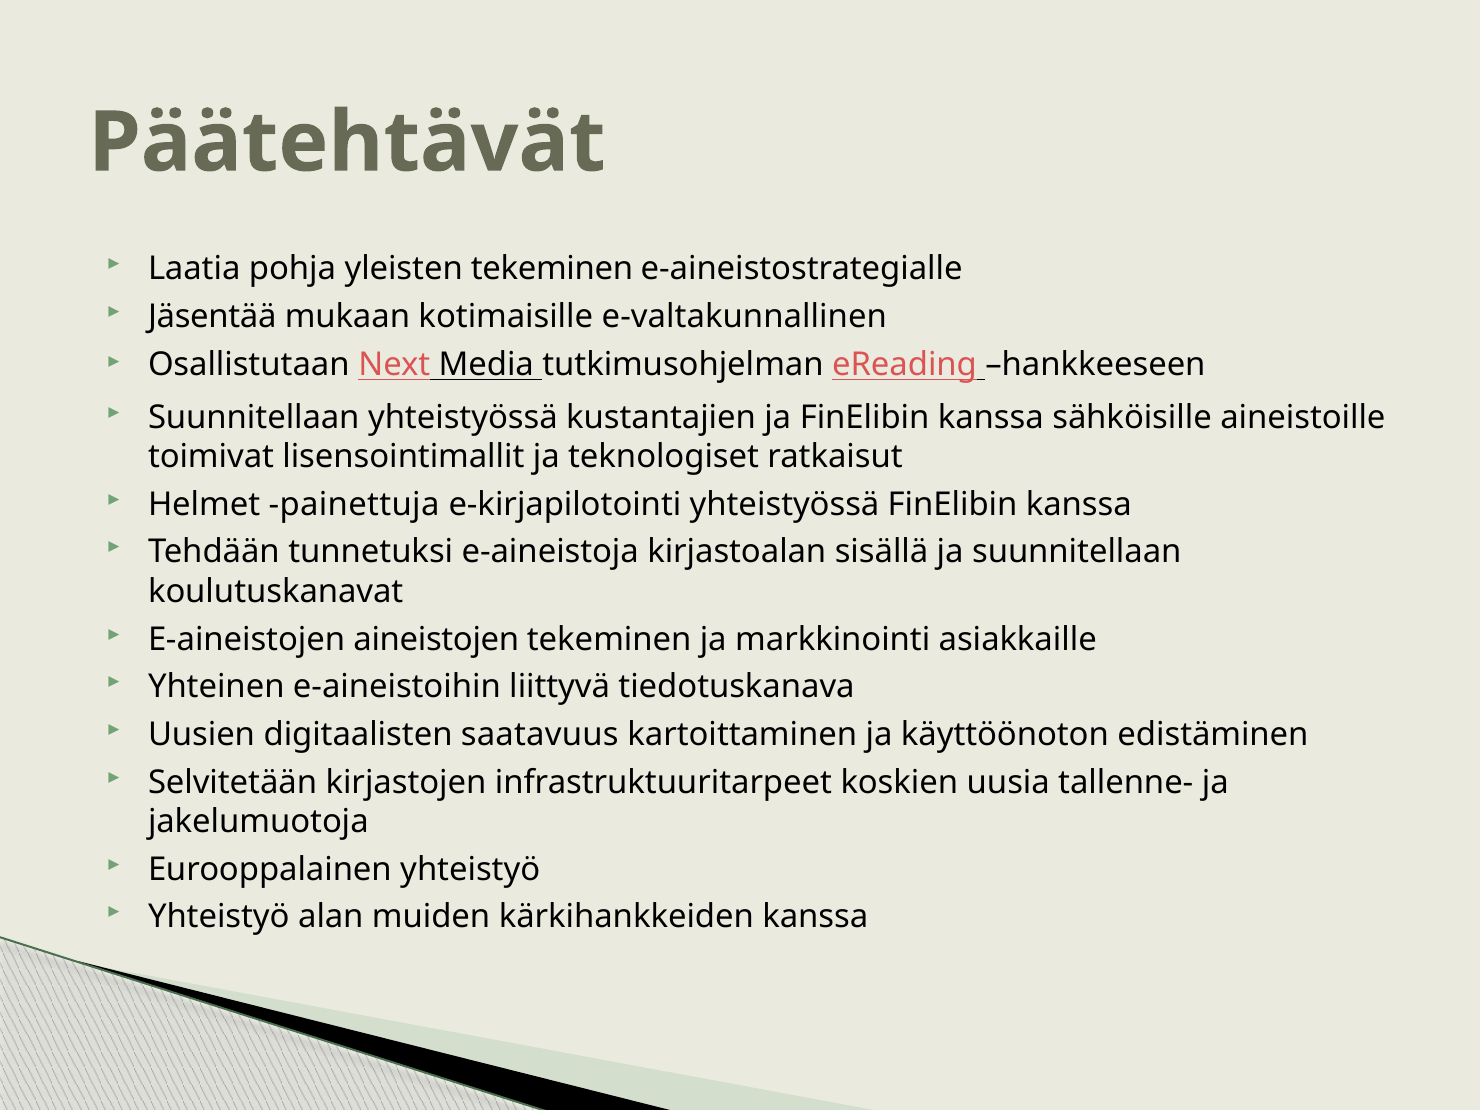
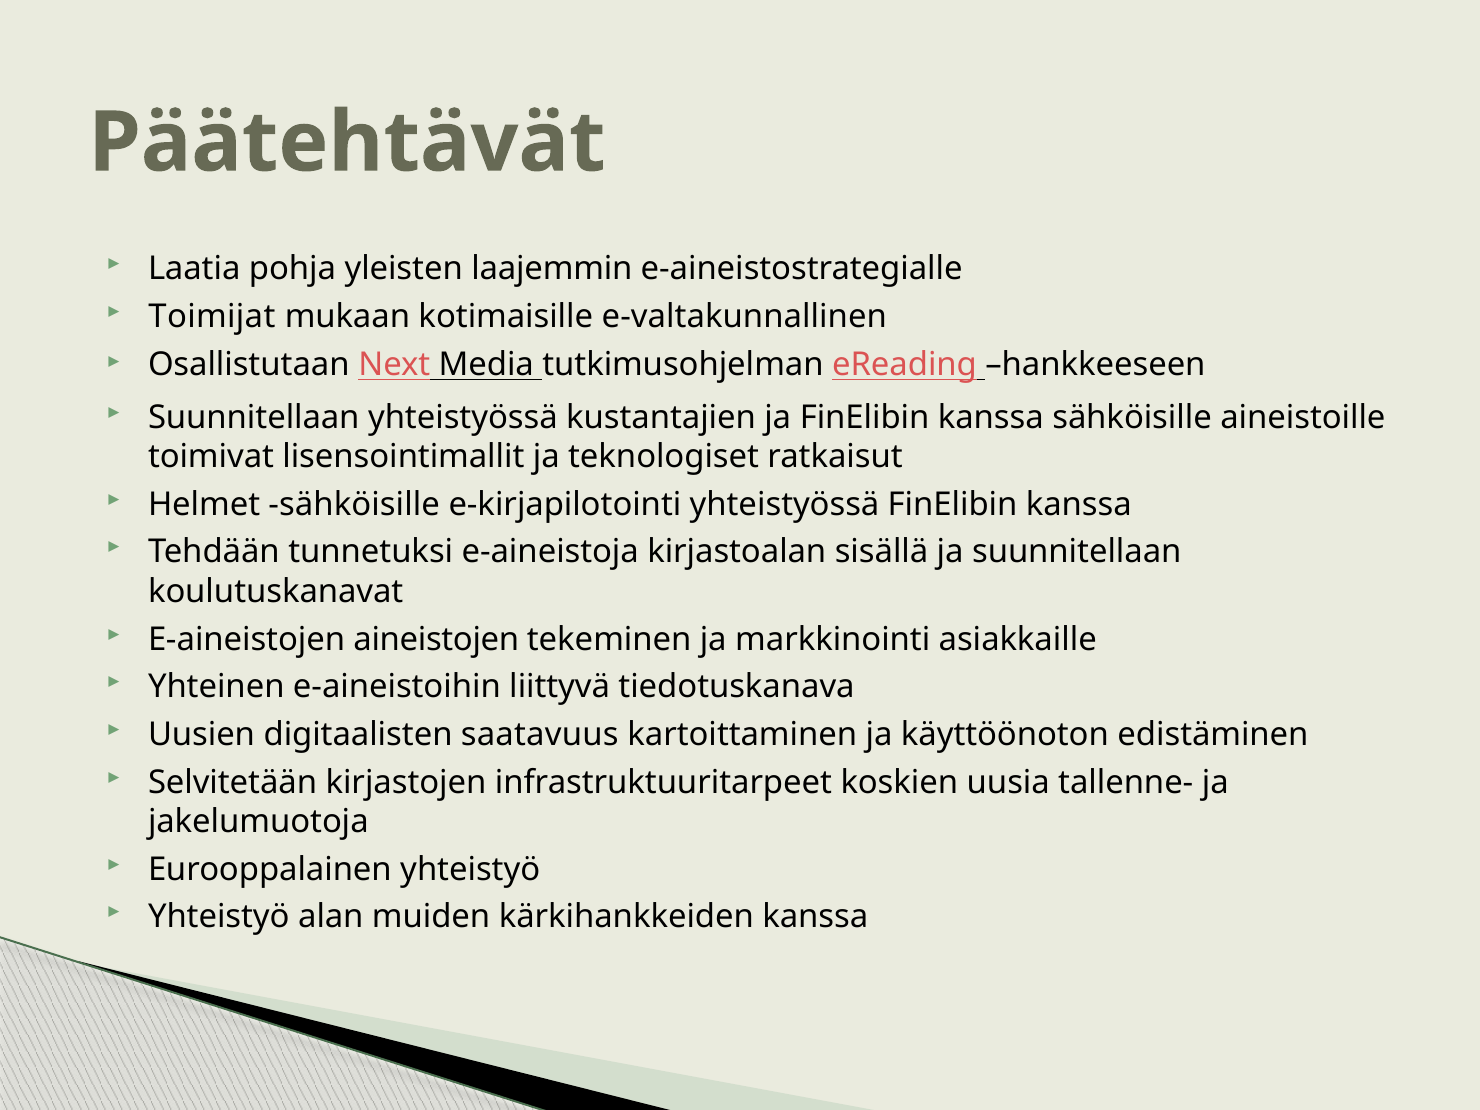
yleisten tekeminen: tekeminen -> laajemmin (552, 269)
Jäsentää: Jäsentää -> Toimijat (212, 317)
Helmet painettuja: painettuja -> sähköisille (354, 504)
